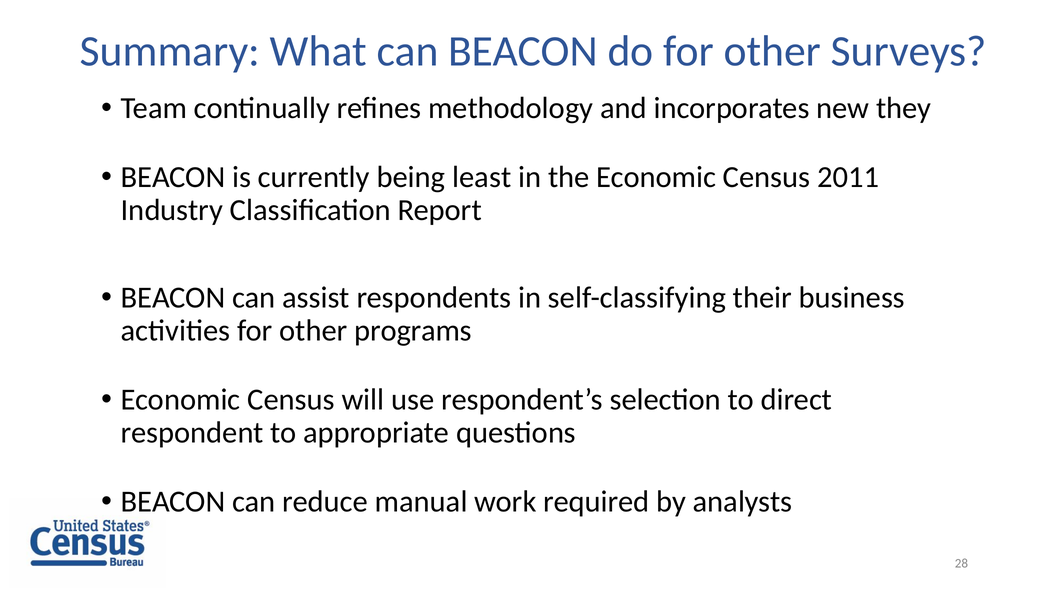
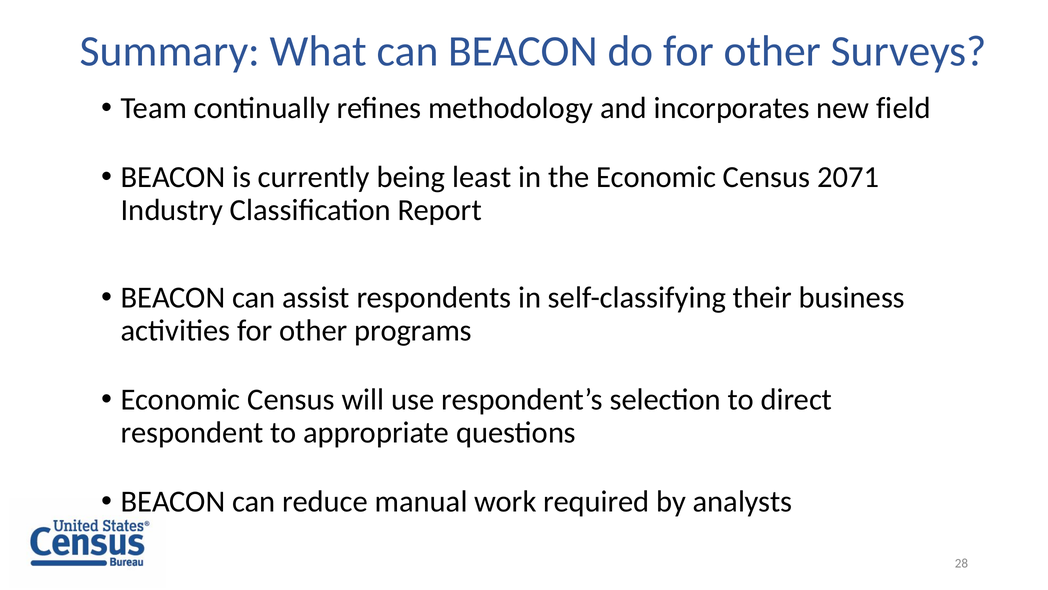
they: they -> field (903, 108)
2011: 2011 -> 2071 (848, 177)
